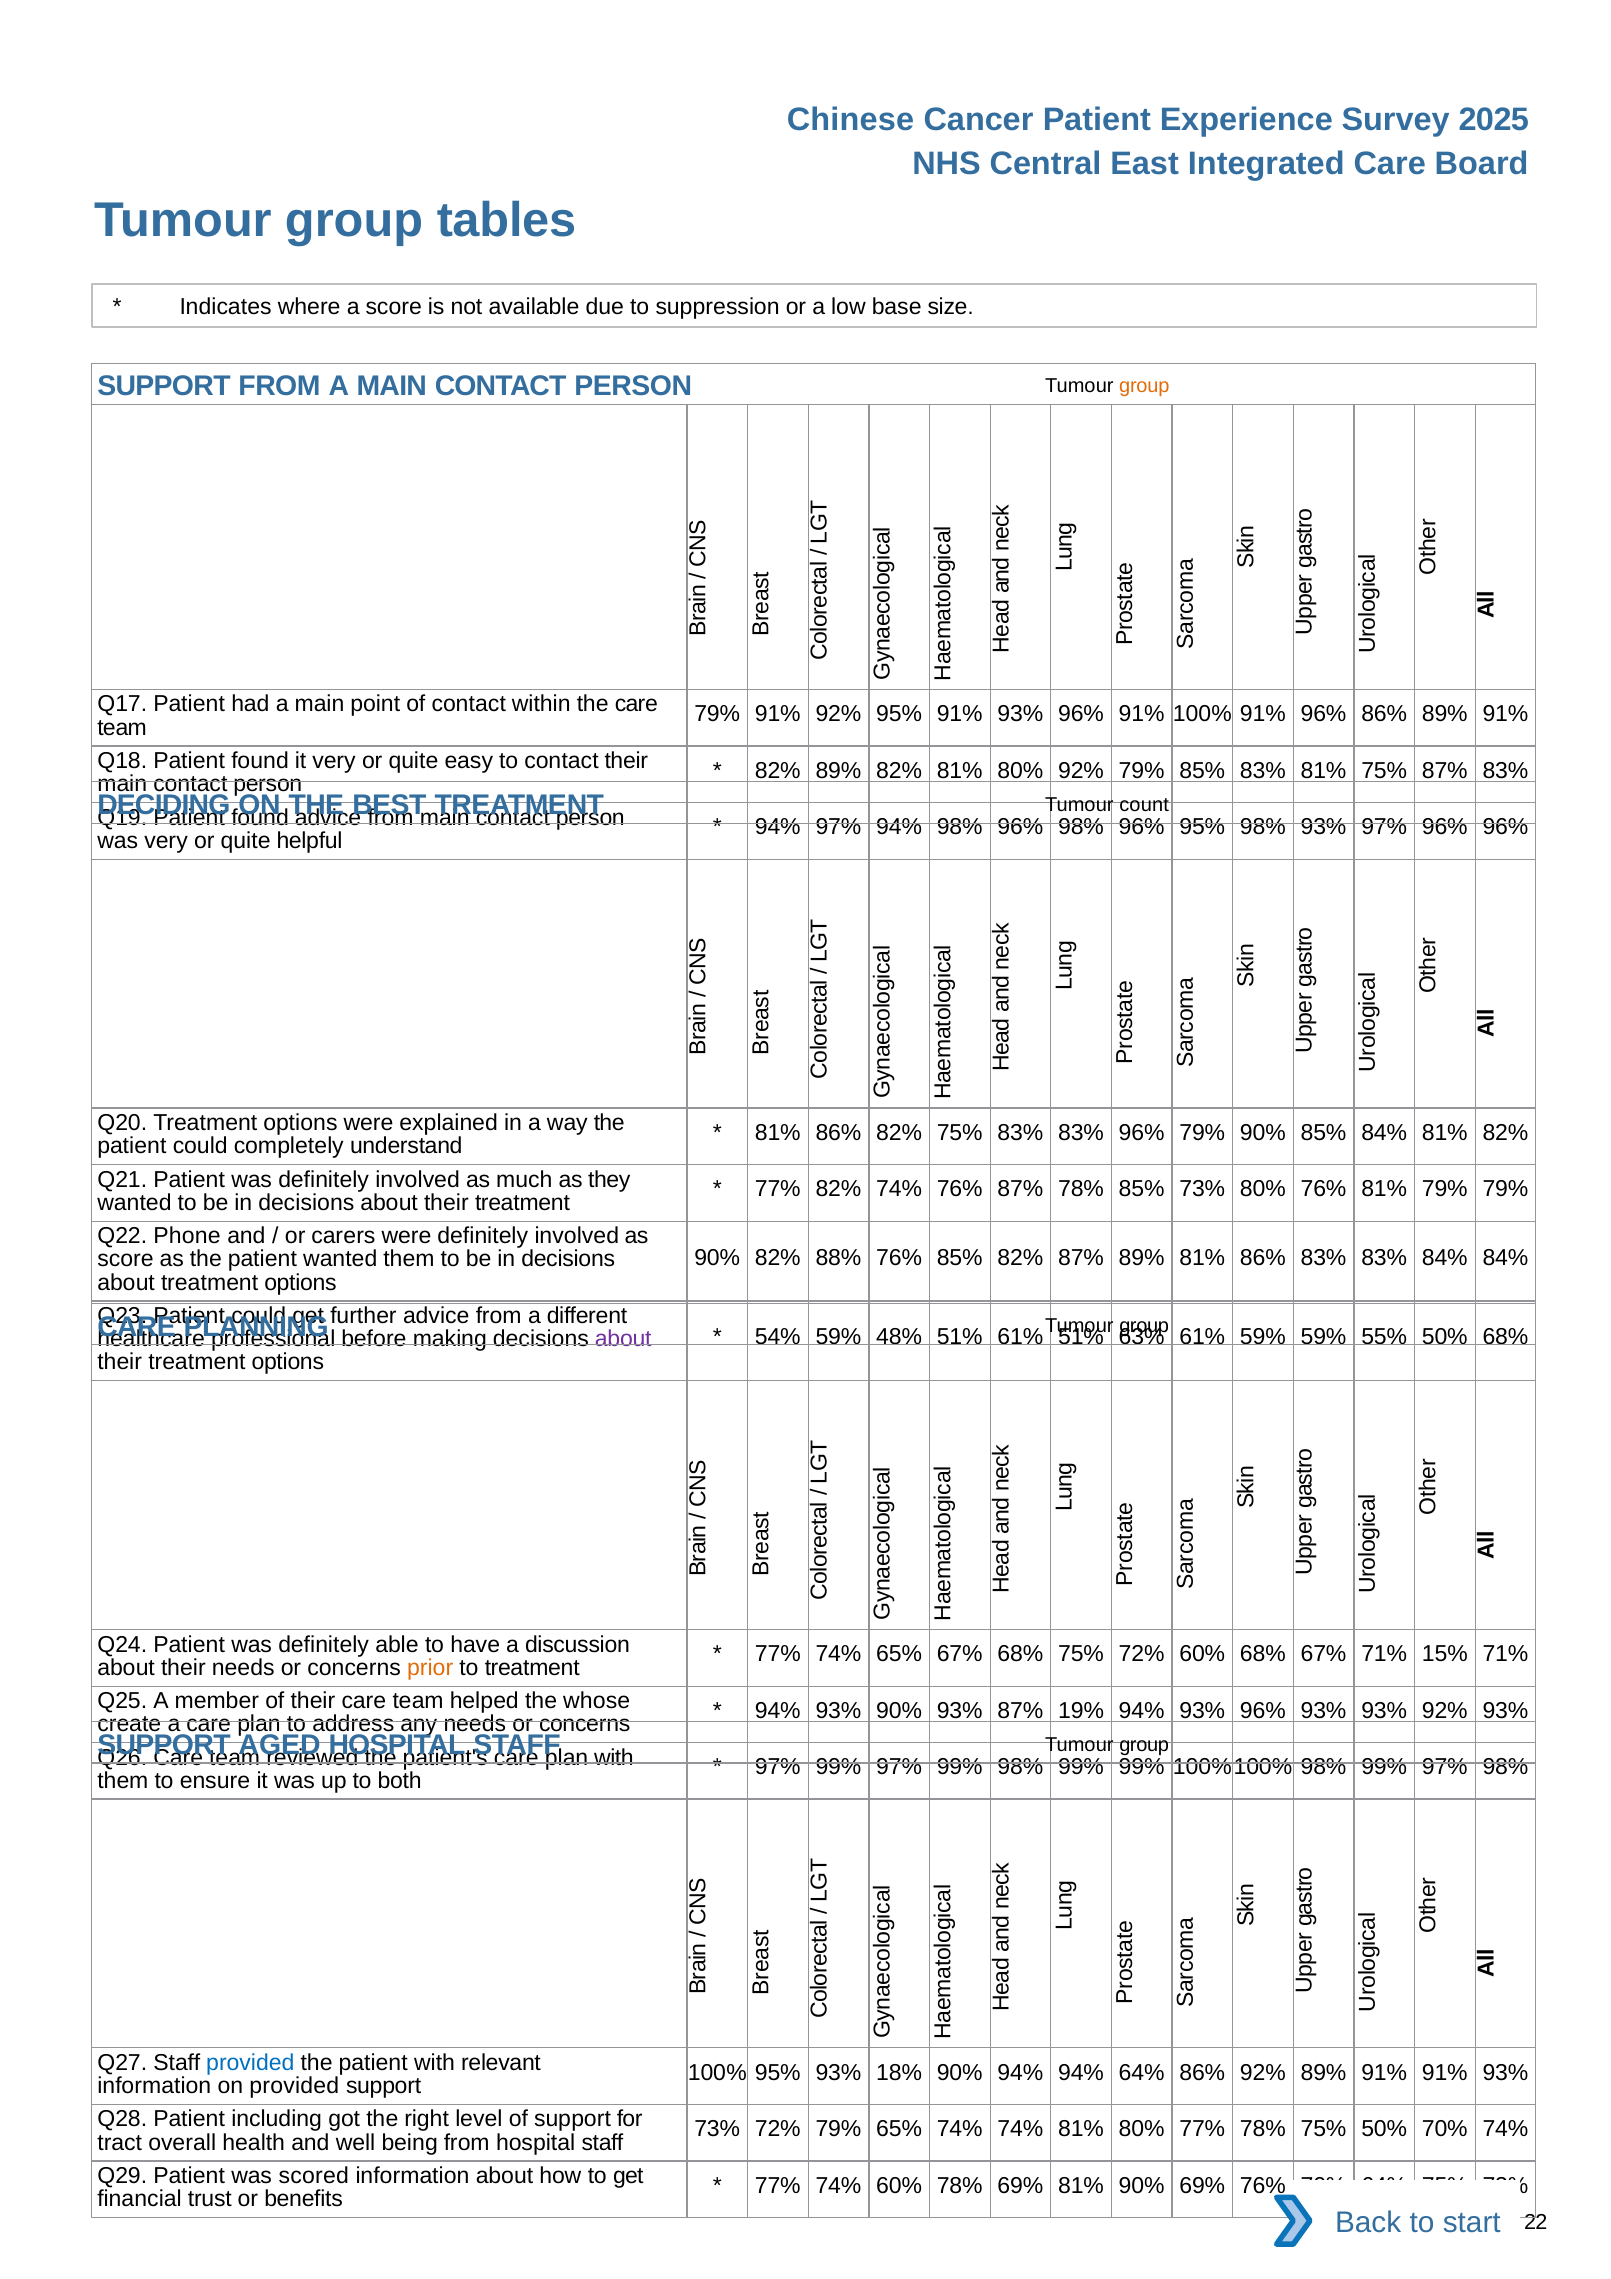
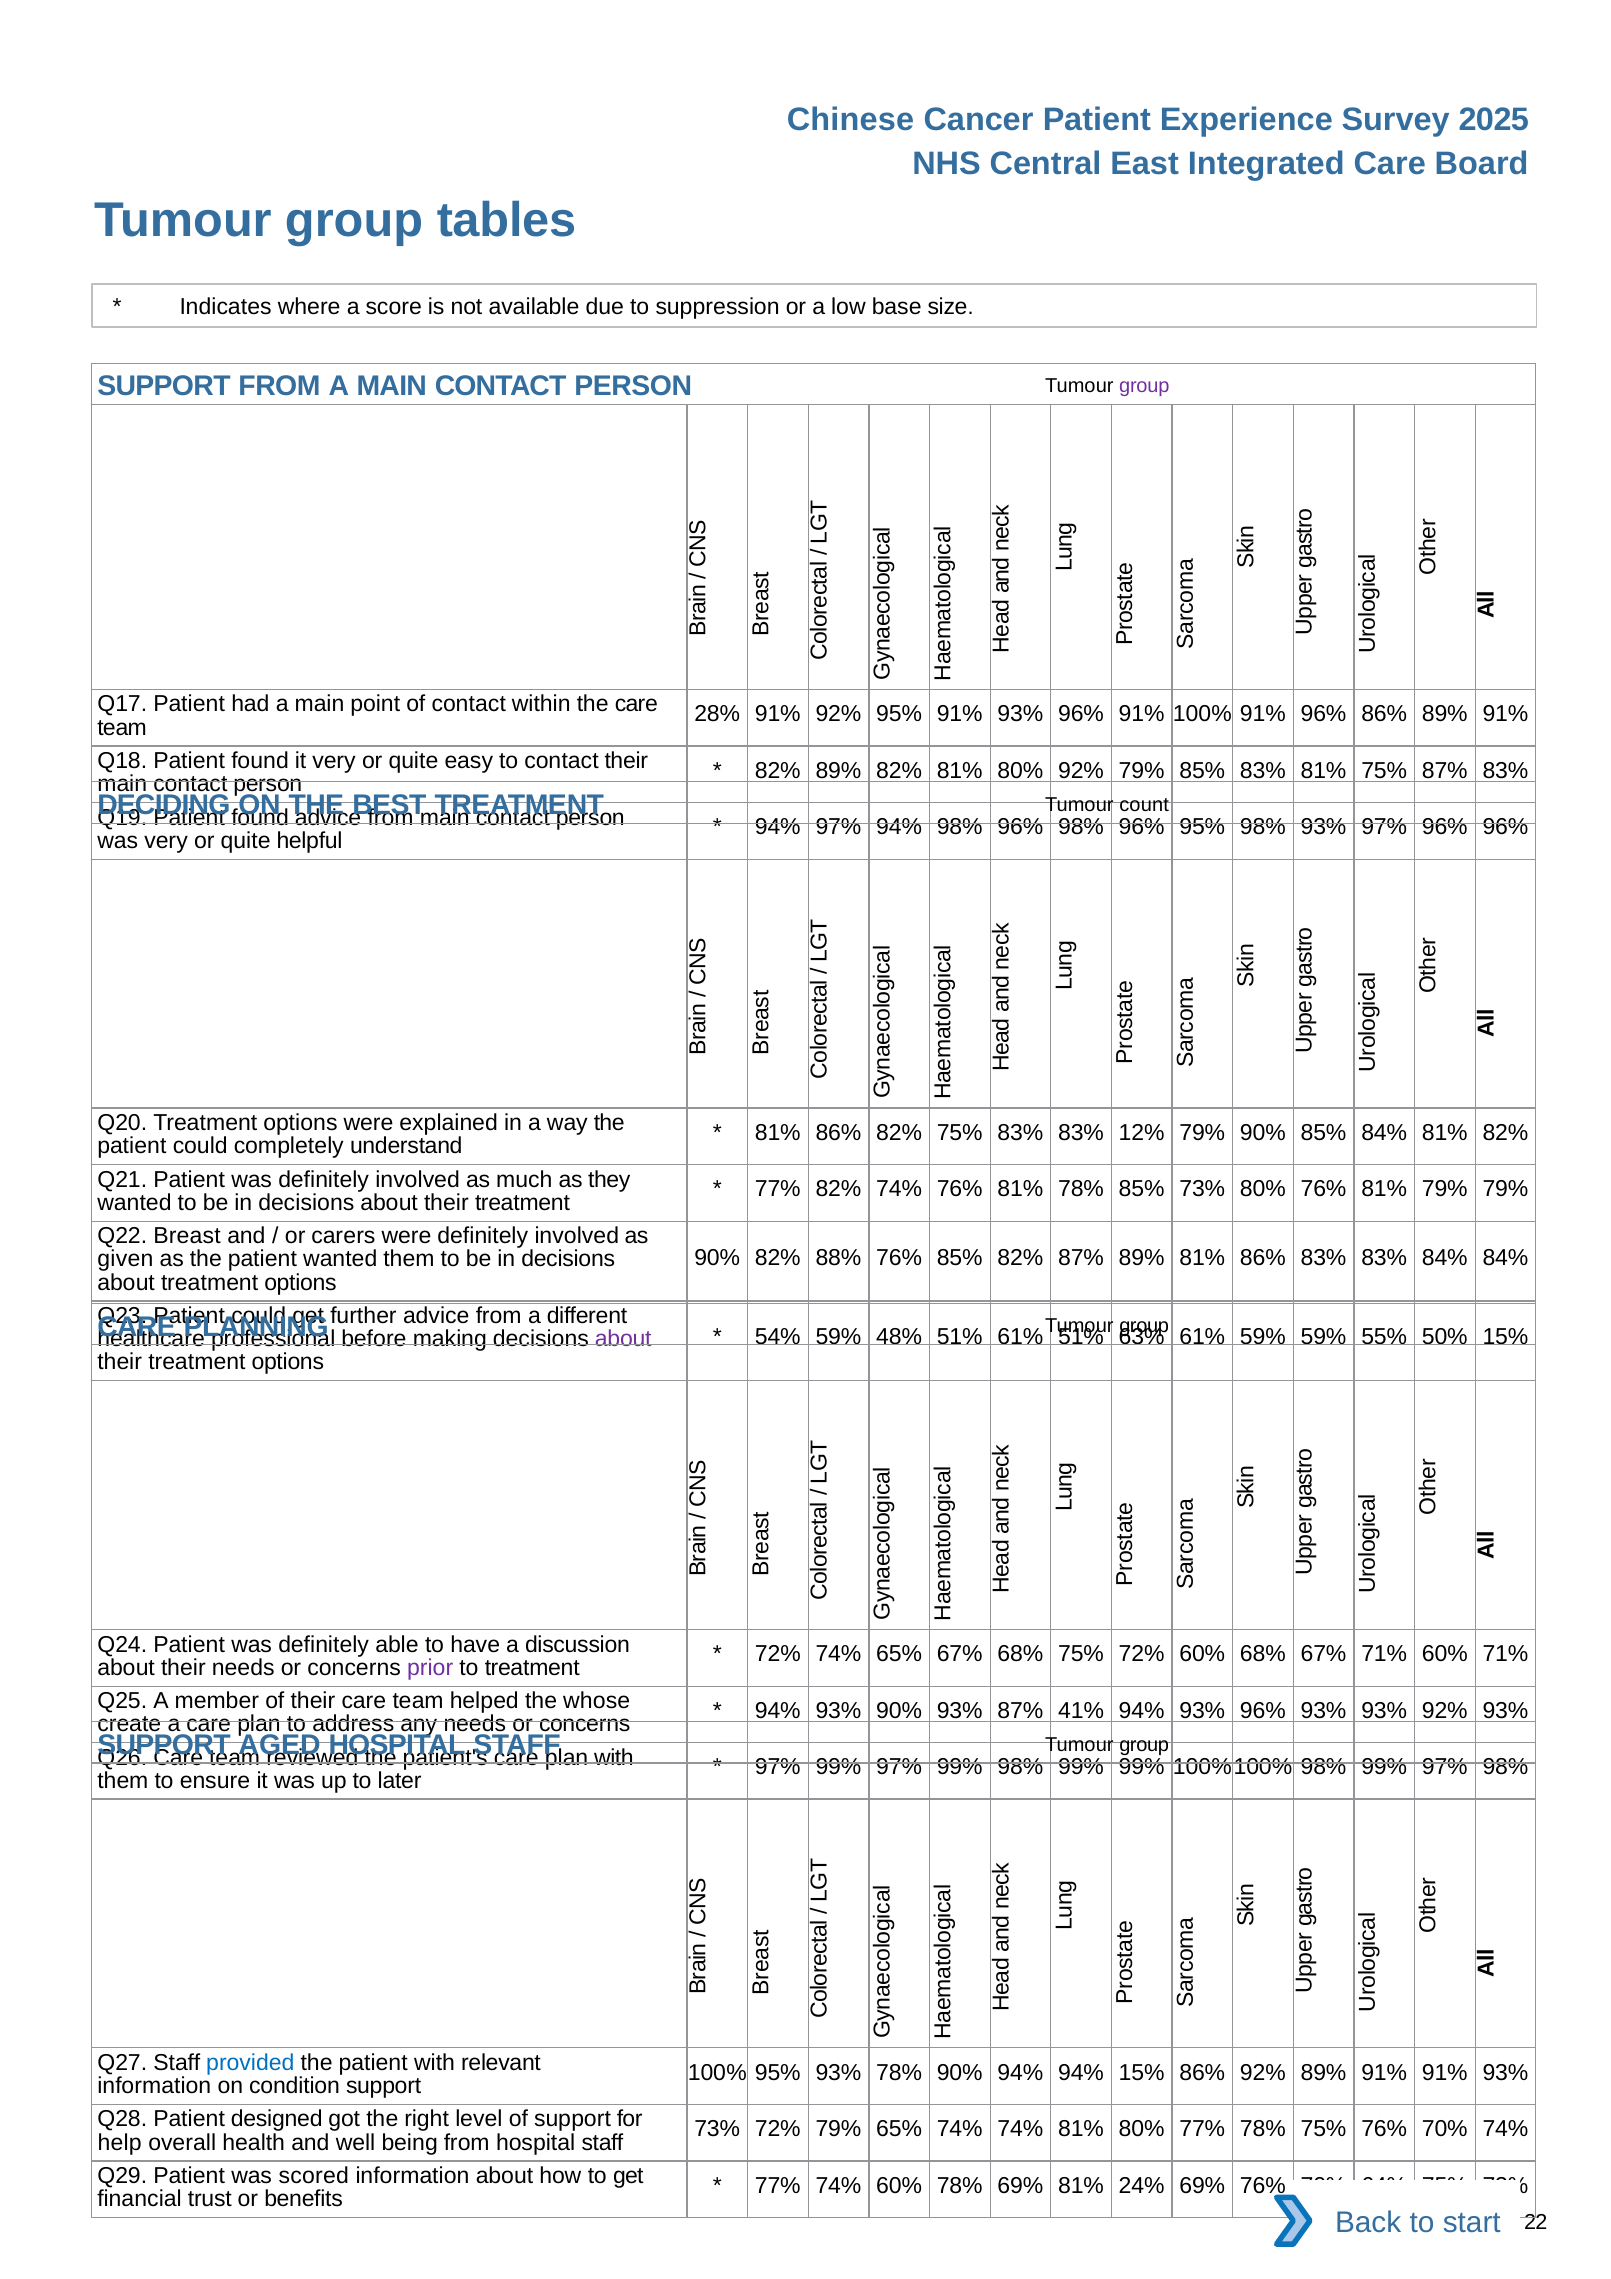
group colour: orange -> purple (1144, 386)
79%: 79% -> 28% (717, 714)
83% 96%: 96% -> 12% (1142, 1133)
74% 76% 87%: 87% -> 81% (1020, 1190)
Phone: Phone -> Breast (187, 1236)
score: score -> given (125, 1260)
50% 68%: 68% -> 15% (1505, 1338)
77%: 77% -> 72% (778, 1655)
71% 15%: 15% -> 60% (1445, 1655)
prior colour: orange -> purple (430, 1668)
19%: 19% -> 41% (1081, 1711)
both: both -> later (400, 1781)
93% 18%: 18% -> 78% (899, 2073)
94% 64%: 64% -> 15% (1142, 2073)
on provided: provided -> condition (294, 2087)
including: including -> designed (277, 2120)
75% 50%: 50% -> 76% (1384, 2130)
tract: tract -> help (120, 2143)
81% 90%: 90% -> 24% (1142, 2186)
